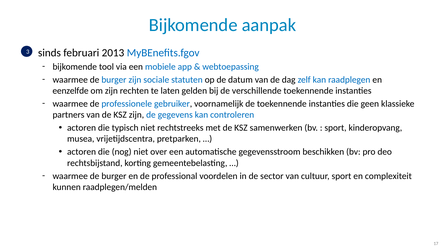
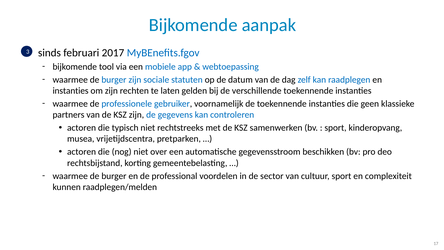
2013: 2013 -> 2017 (113, 53)
eenzelfde: eenzelfde -> instanties (71, 91)
